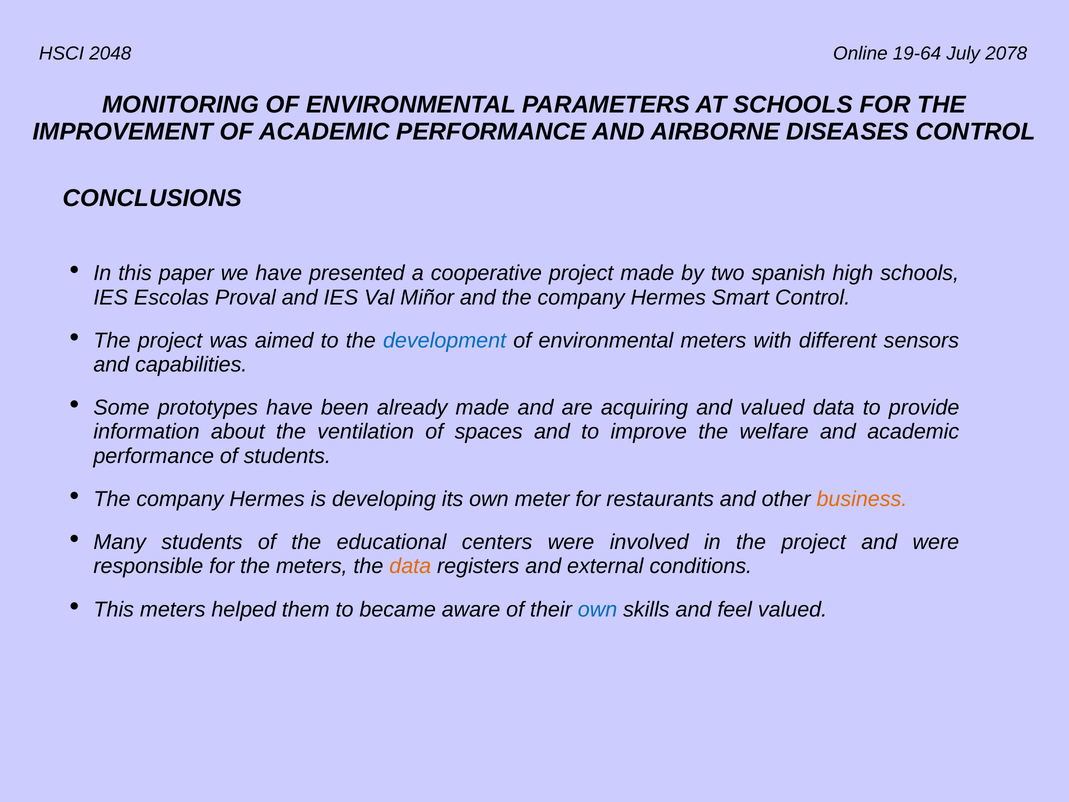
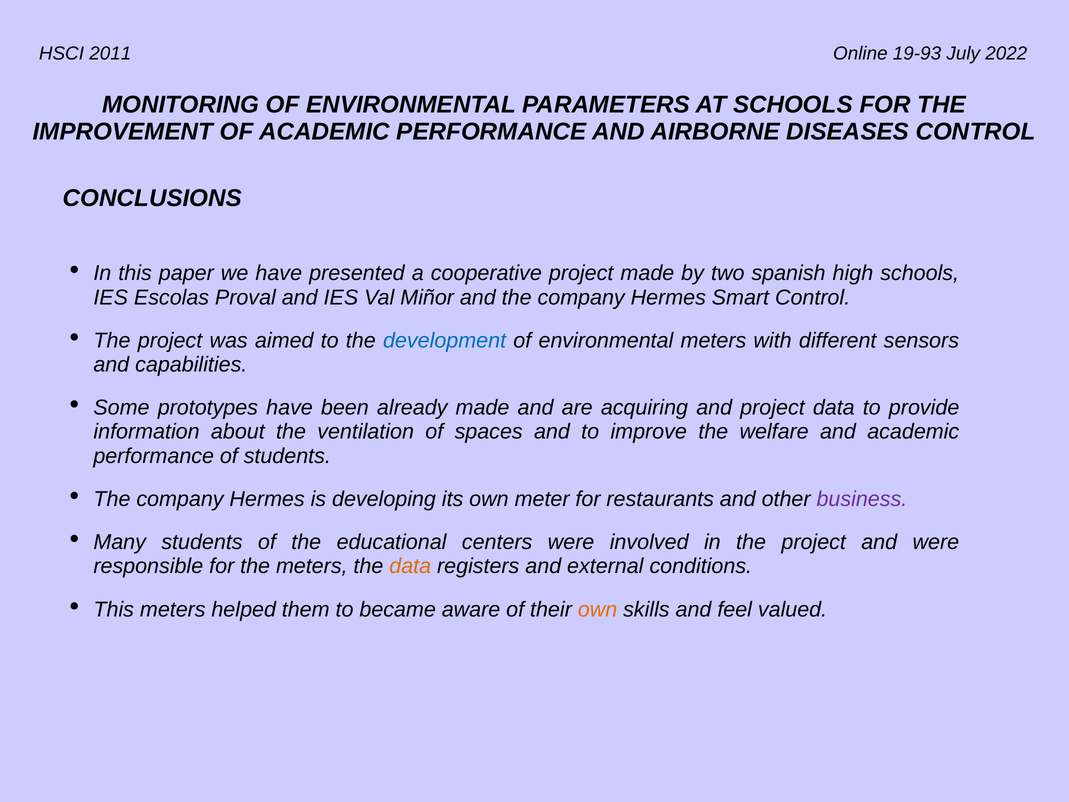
2048: 2048 -> 2011 (110, 54)
19-64: 19-64 -> 19-93 (917, 54)
2078: 2078 -> 2022 (1006, 54)
and valued: valued -> project (772, 408)
business colour: orange -> purple (862, 499)
own colour: blue -> orange (598, 609)
